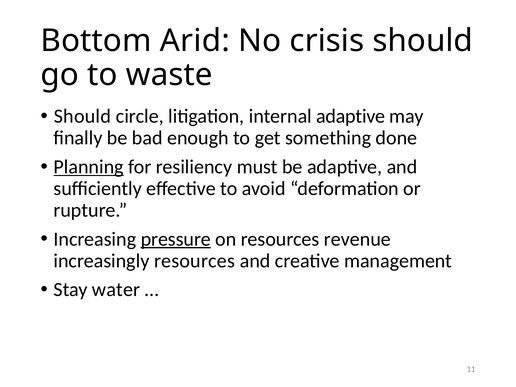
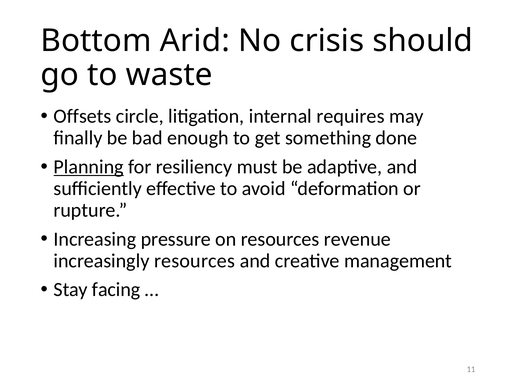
Should: Should -> Offsets (82, 116)
internal adaptive: adaptive -> requires (350, 116)
pressure underline: present -> none (176, 239)
water: water -> facing (116, 290)
